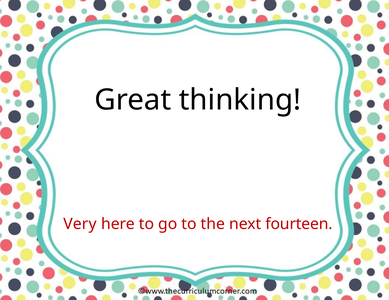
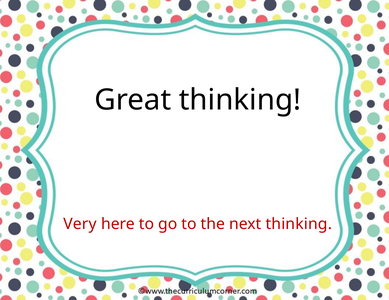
next fourteen: fourteen -> thinking (299, 224)
